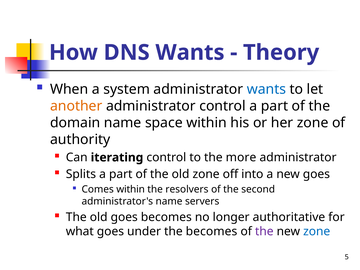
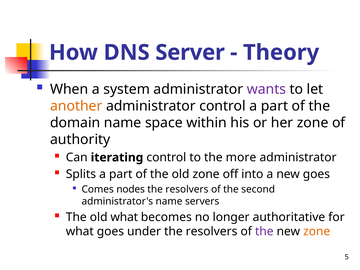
DNS Wants: Wants -> Server (190, 53)
wants colour: blue -> purple (266, 89)
Comes within: within -> nodes (131, 189)
old goes: goes -> what (124, 217)
under the becomes: becomes -> resolvers (212, 231)
zone colour: blue -> orange (317, 231)
